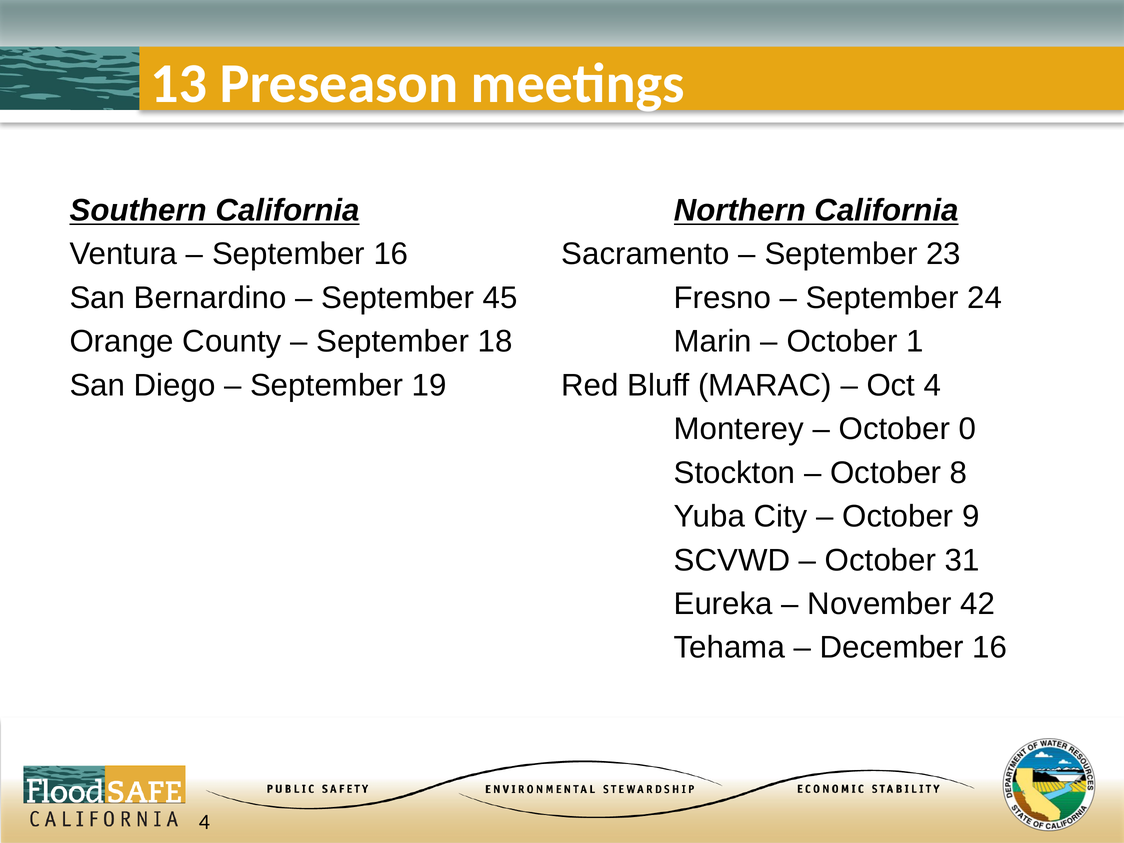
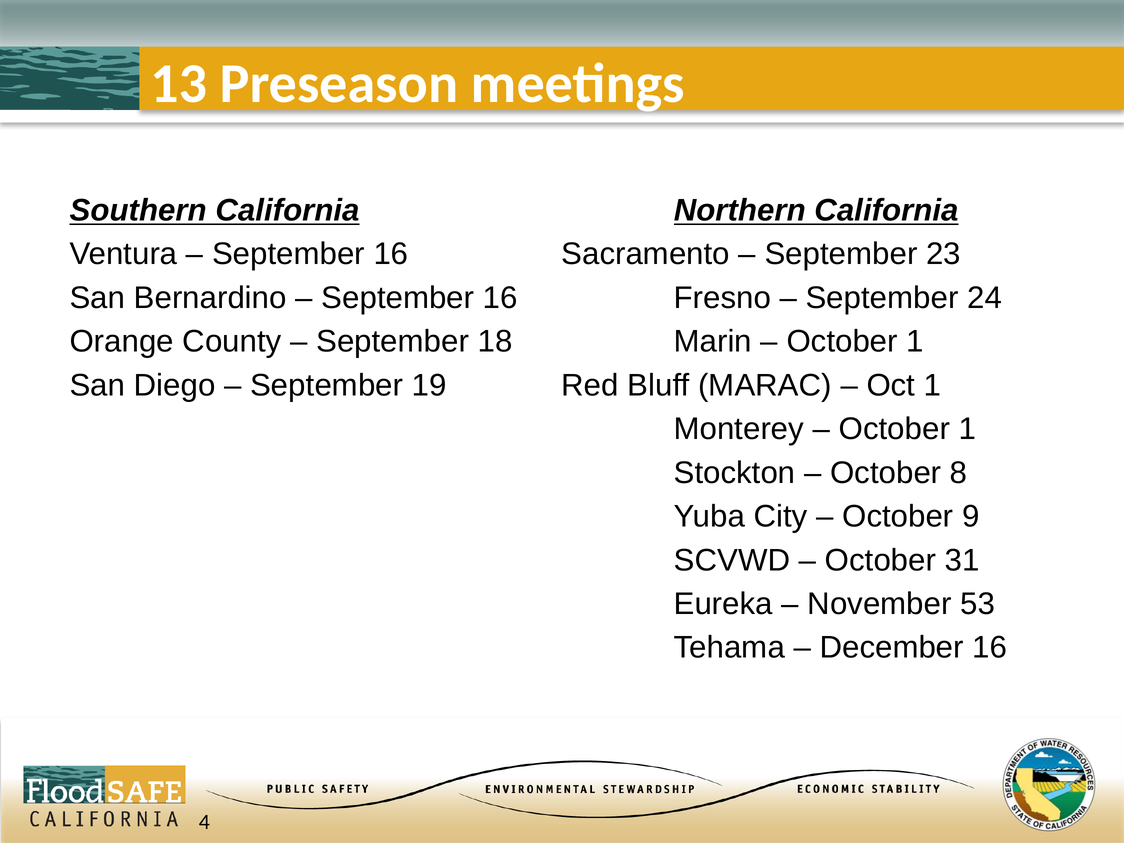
45: 45 -> 16 (500, 298)
Oct 4: 4 -> 1 (933, 385)
0: 0 -> 1 (967, 429)
42: 42 -> 53 (978, 604)
